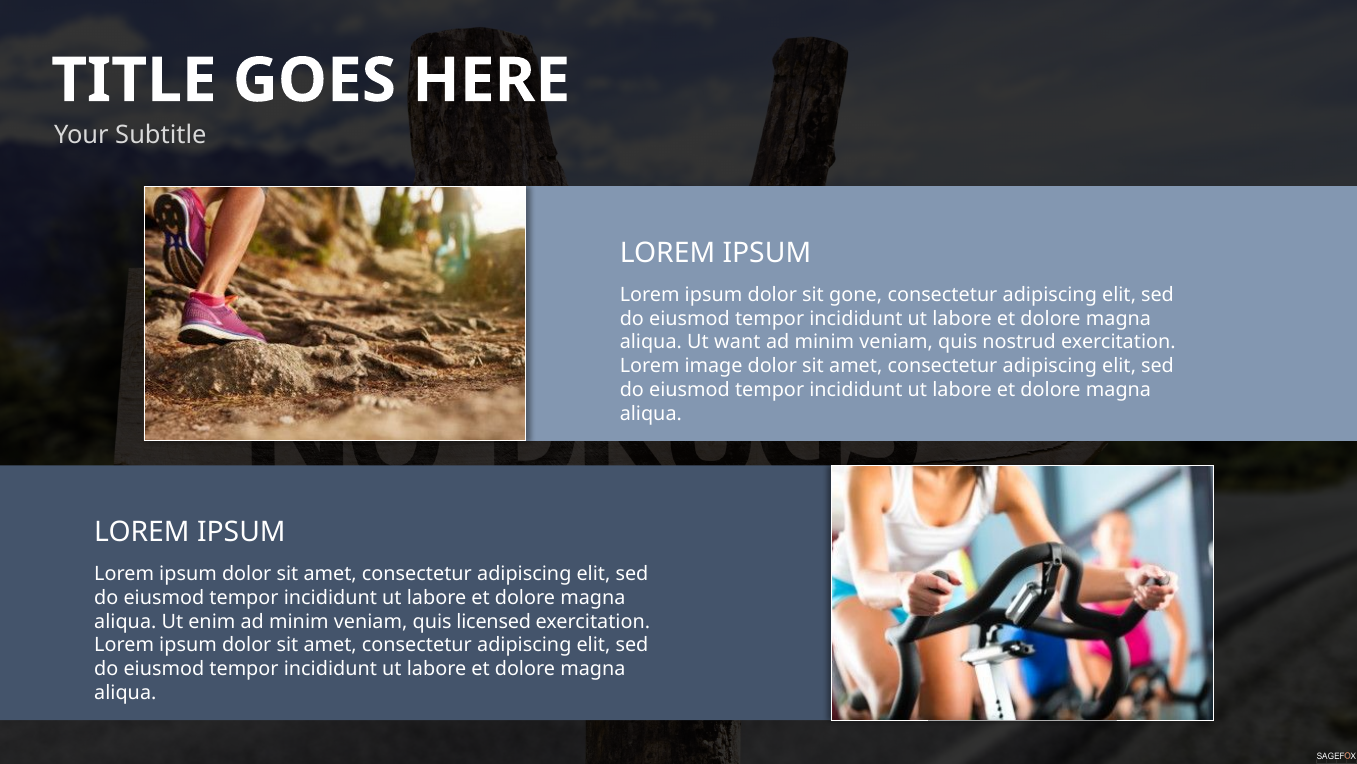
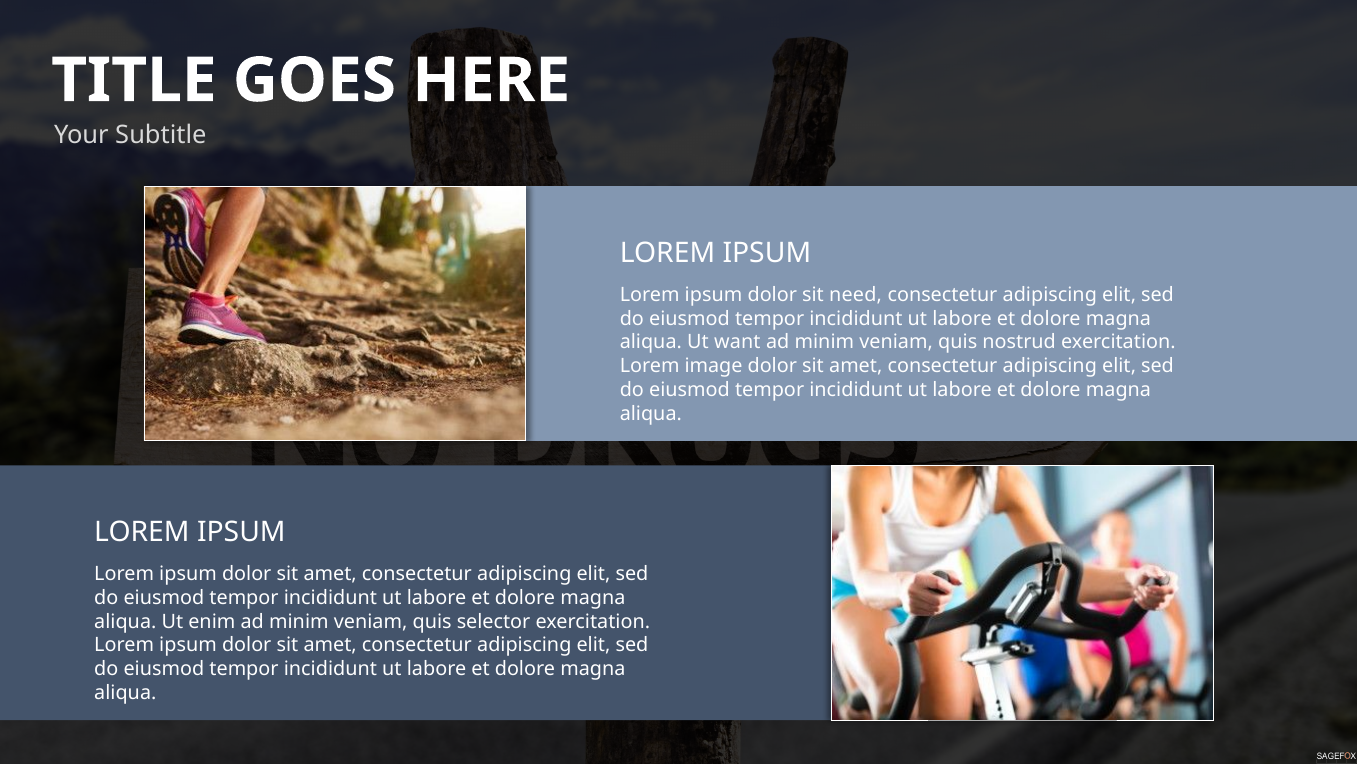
gone: gone -> need (856, 294)
licensed: licensed -> selector (494, 621)
